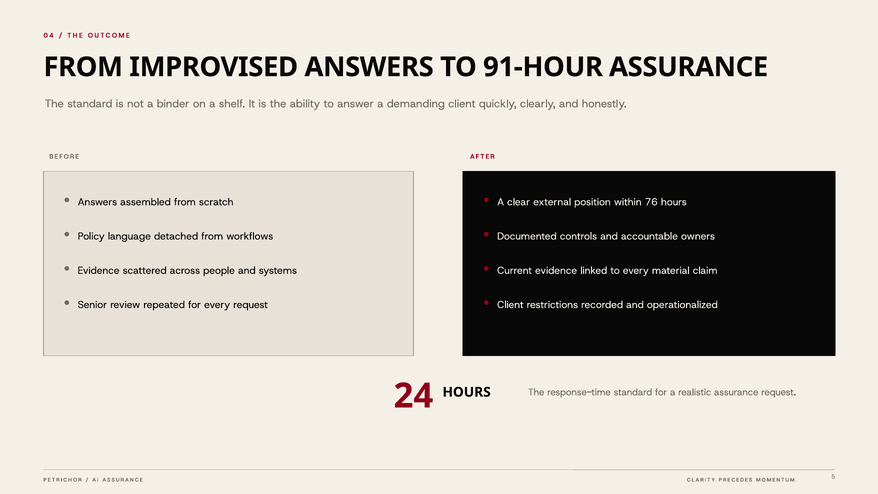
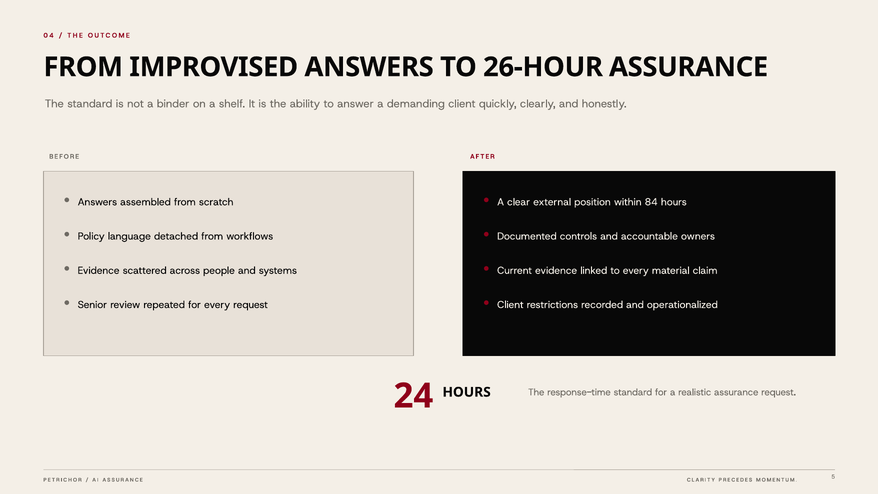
91-HOUR: 91-HOUR -> 26-HOUR (543, 67)
76: 76 -> 84 (651, 202)
